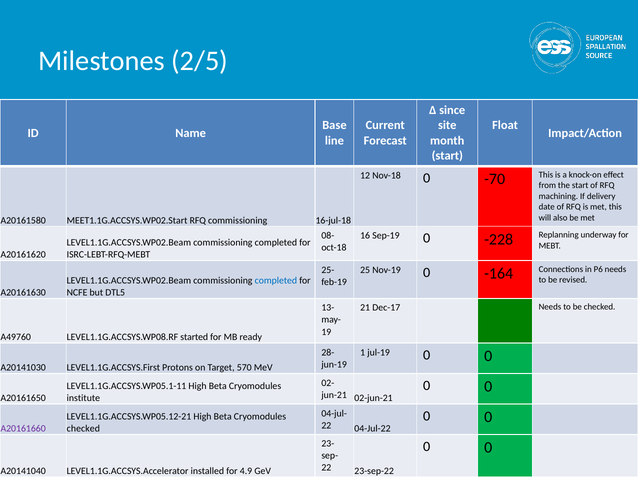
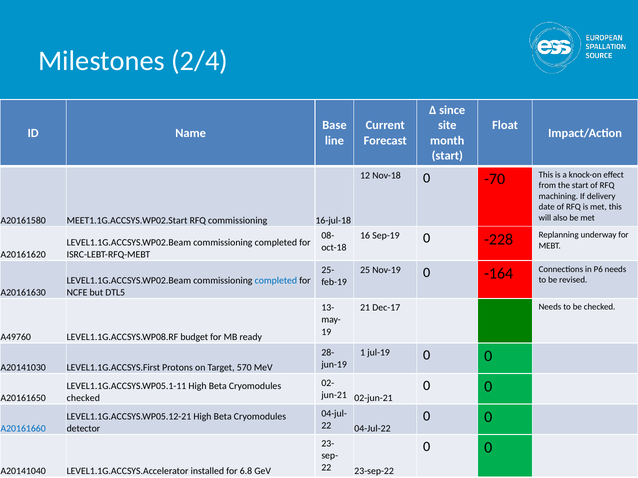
2/5: 2/5 -> 2/4 (200, 61)
started: started -> budget (194, 338)
institute: institute -> checked (83, 399)
A20161660 colour: purple -> blue (23, 429)
checked: checked -> detector (83, 429)
4.9: 4.9 -> 6.8 (246, 471)
